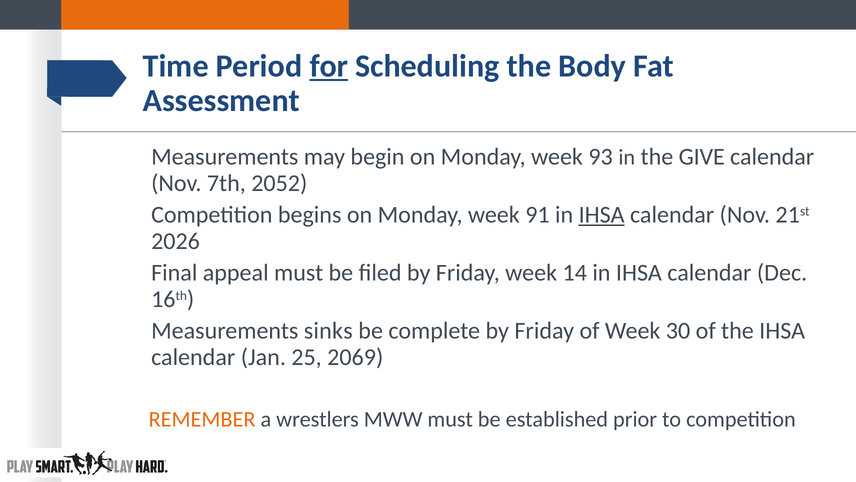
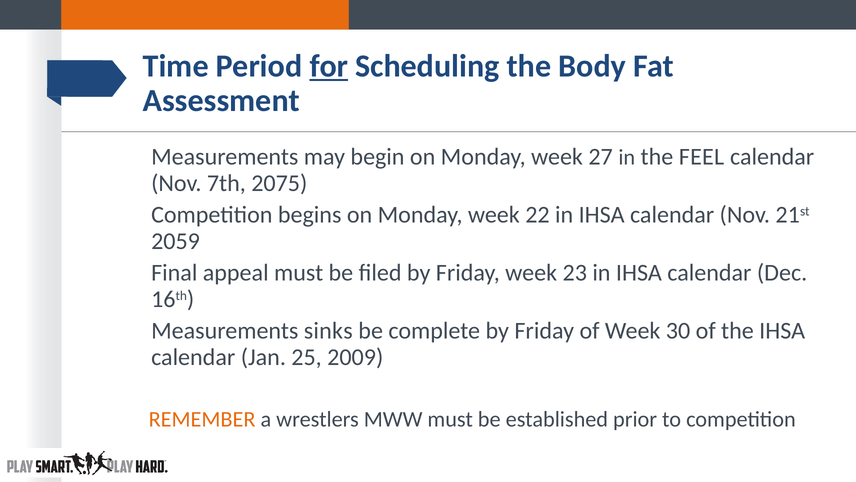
93: 93 -> 27 (601, 157)
GIVE: GIVE -> FEEL (702, 157)
2052: 2052 -> 2075 (279, 183)
91: 91 -> 22 (537, 214)
IHSA underline: present -> none (602, 214)
2026: 2026 -> 2059 (176, 241)
14: 14 -> 23 (575, 272)
2069: 2069 -> 2009 (355, 357)
